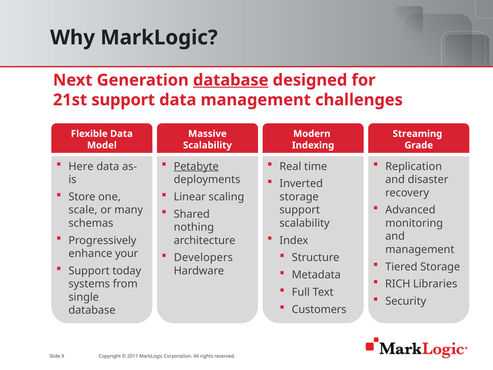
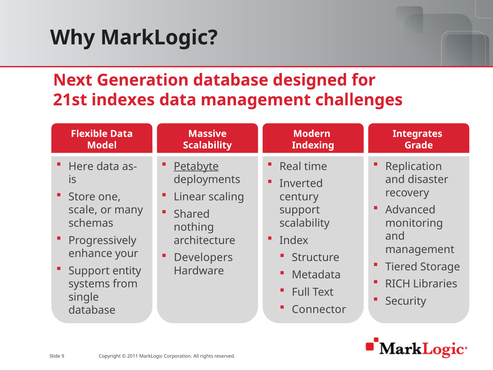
database underline: present -> none (231, 80)
21st support: support -> indexes (123, 100)
Streaming: Streaming -> Integrates (417, 134)
storage: storage -> century (299, 197)
today: today -> entity (127, 271)
Customers: Customers -> Connector (319, 309)
